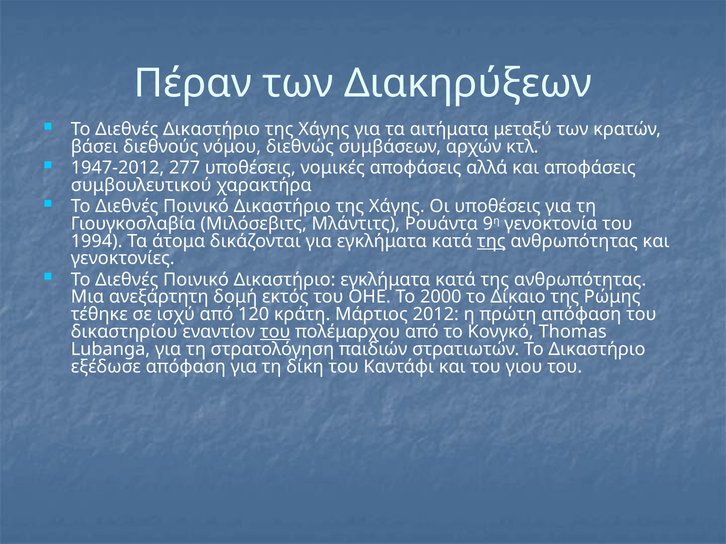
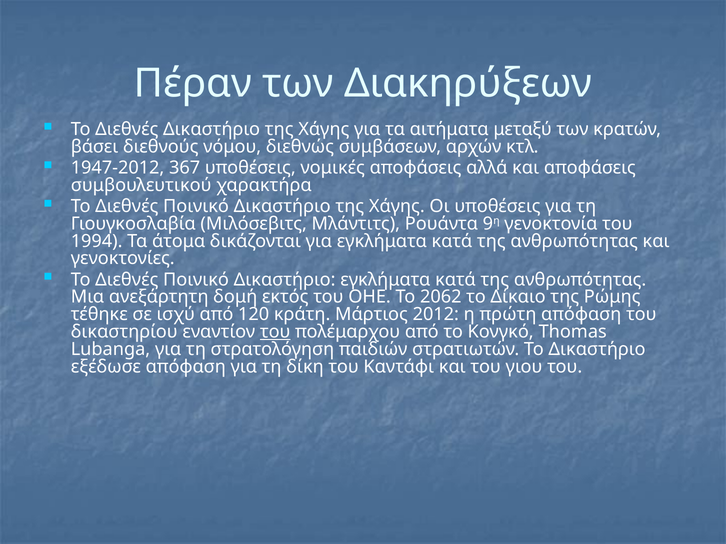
277: 277 -> 367 (185, 168)
της underline: present -> none (491, 241)
2000: 2000 -> 2062 (441, 297)
